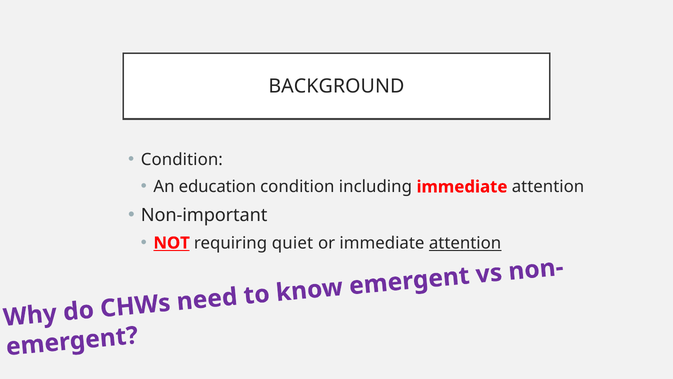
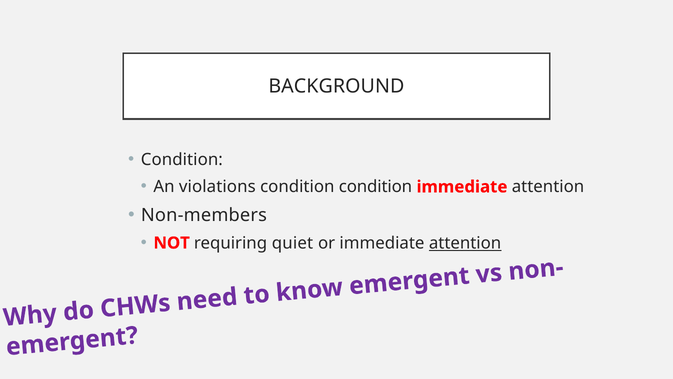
education: education -> violations (217, 187)
condition including: including -> condition (376, 187)
Non-important: Non-important -> Non-members (204, 215)
NOT underline: present -> none (172, 243)
